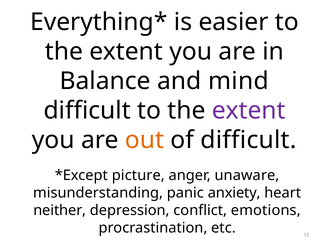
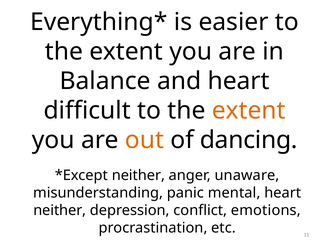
and mind: mind -> heart (239, 81)
extent colour: purple -> orange (249, 111)
of difficult: difficult -> dancing (249, 140)
picture: picture -> neither (138, 176)
anxiety: anxiety -> mental (234, 193)
